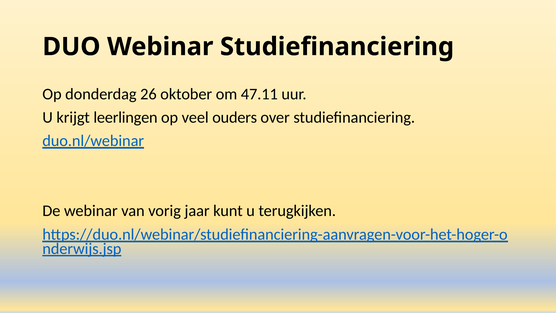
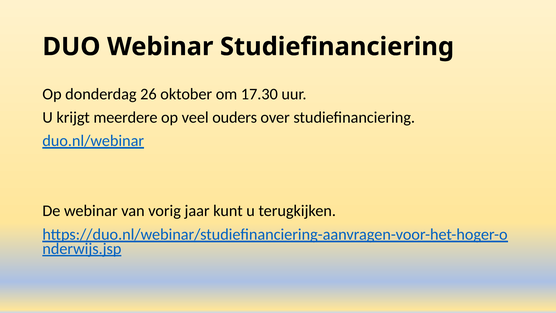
47.11: 47.11 -> 17.30 (259, 94)
leerlingen: leerlingen -> meerdere (125, 117)
